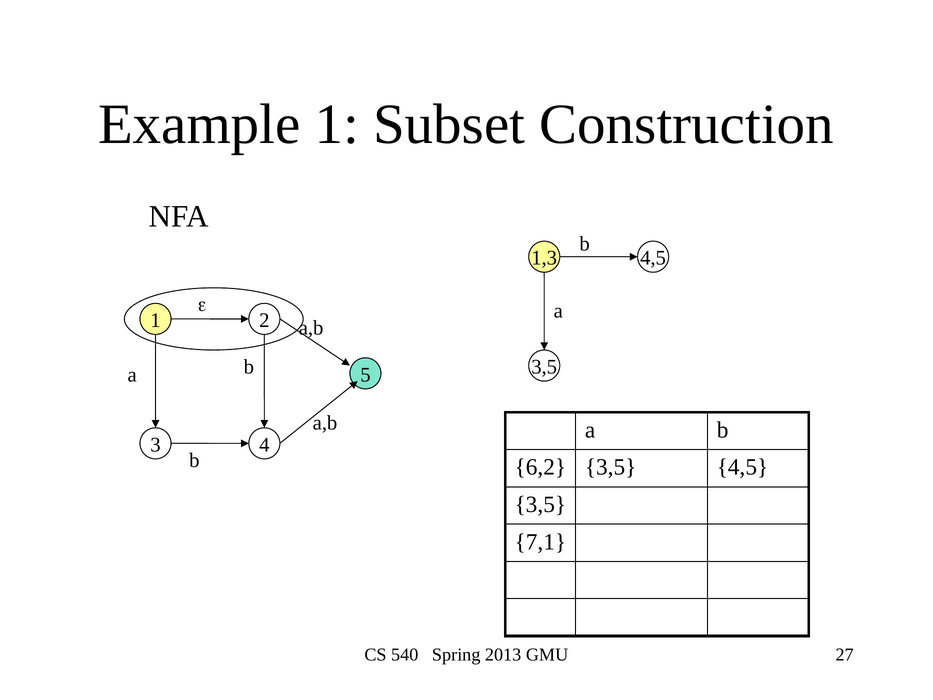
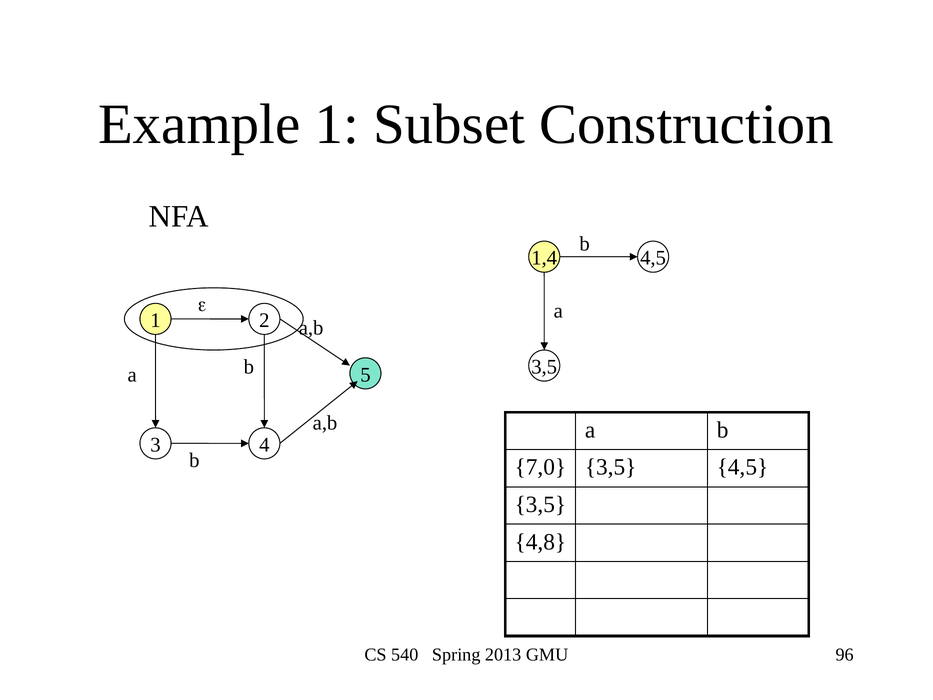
1,3: 1,3 -> 1,4 (544, 258)
6,2: 6,2 -> 7,0 (540, 467)
7,1: 7,1 -> 4,8 (540, 542)
27: 27 -> 96 (845, 654)
